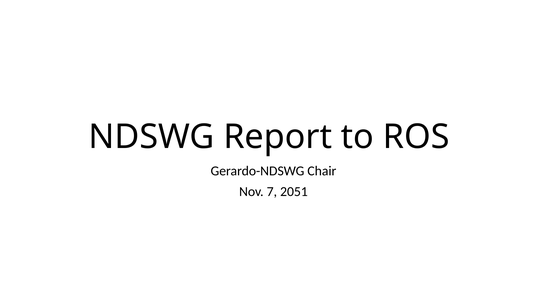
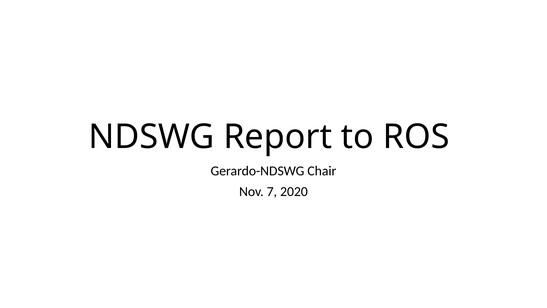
2051: 2051 -> 2020 (294, 191)
